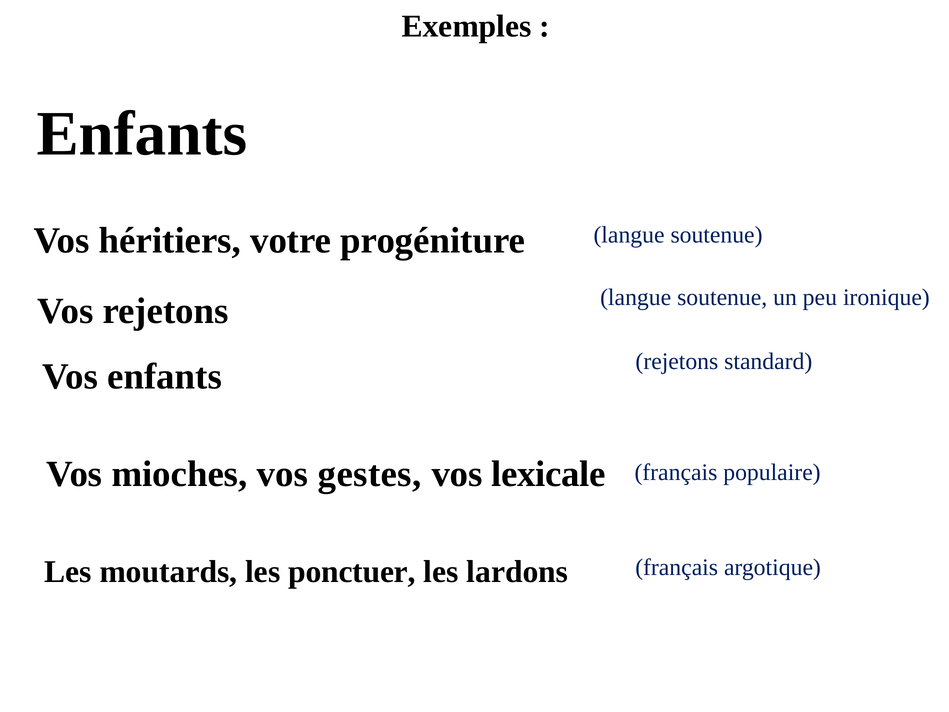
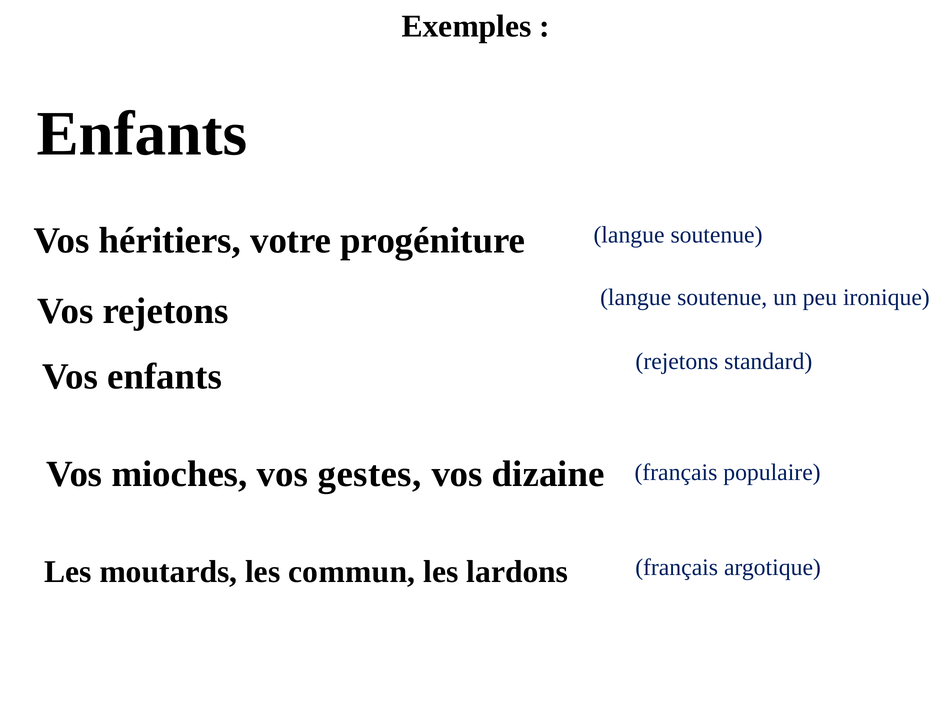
lexicale: lexicale -> dizaine (548, 474)
ponctuer: ponctuer -> commun (352, 572)
